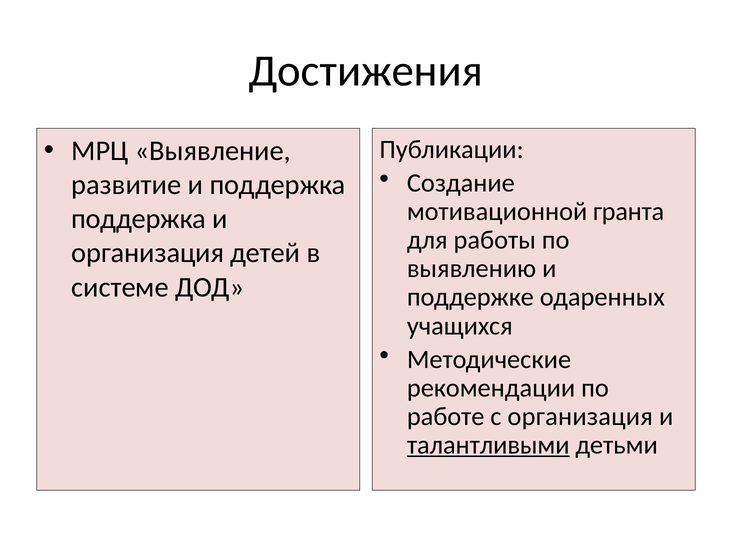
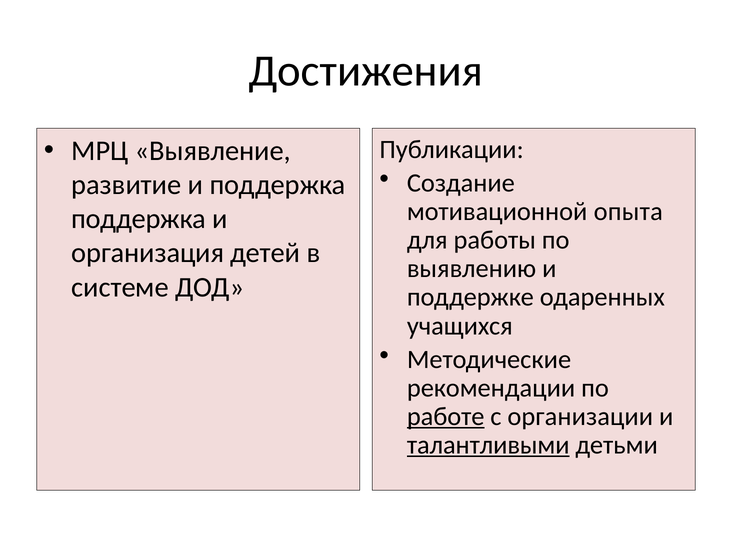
гранта: гранта -> опыта (628, 212)
работе underline: none -> present (446, 417)
с организация: организация -> организации (580, 417)
